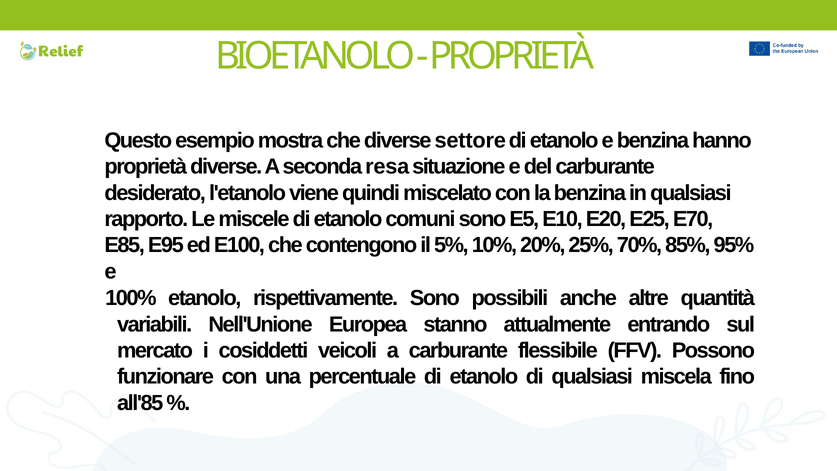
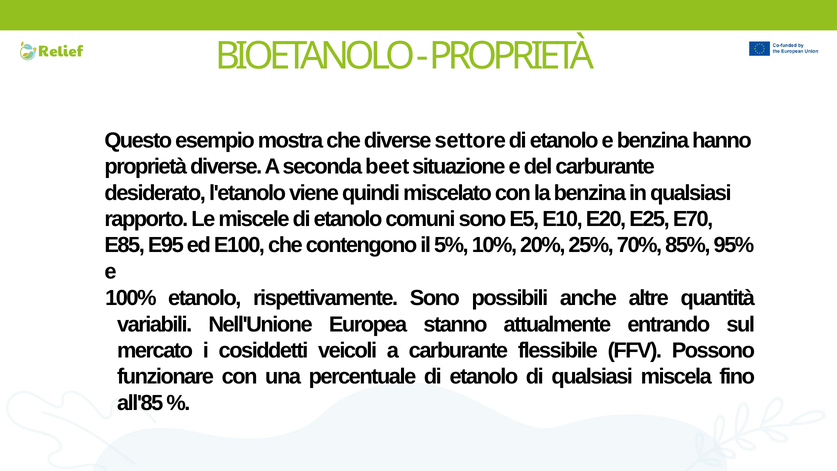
resa: resa -> beet (387, 167)
